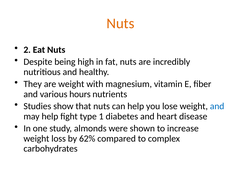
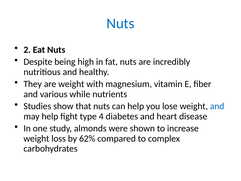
Nuts colour: orange -> blue (120, 23)
hours: hours -> while (80, 94)
1: 1 -> 4 (101, 116)
